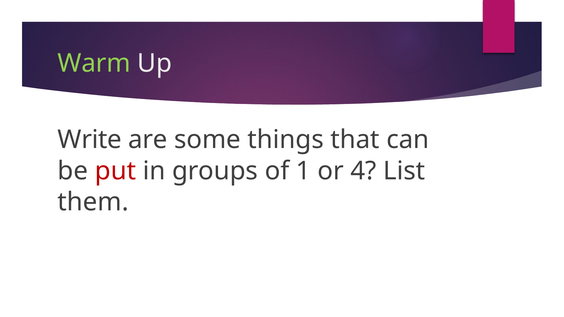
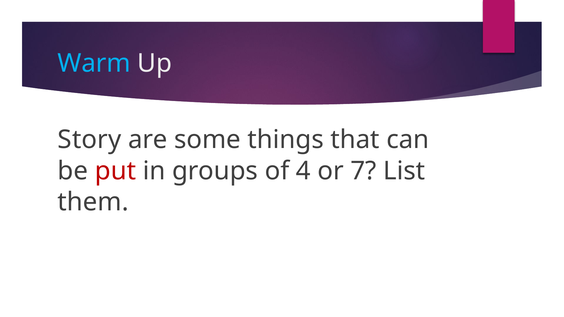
Warm colour: light green -> light blue (94, 63)
Write: Write -> Story (89, 140)
1: 1 -> 4 (303, 171)
4: 4 -> 7 (364, 171)
